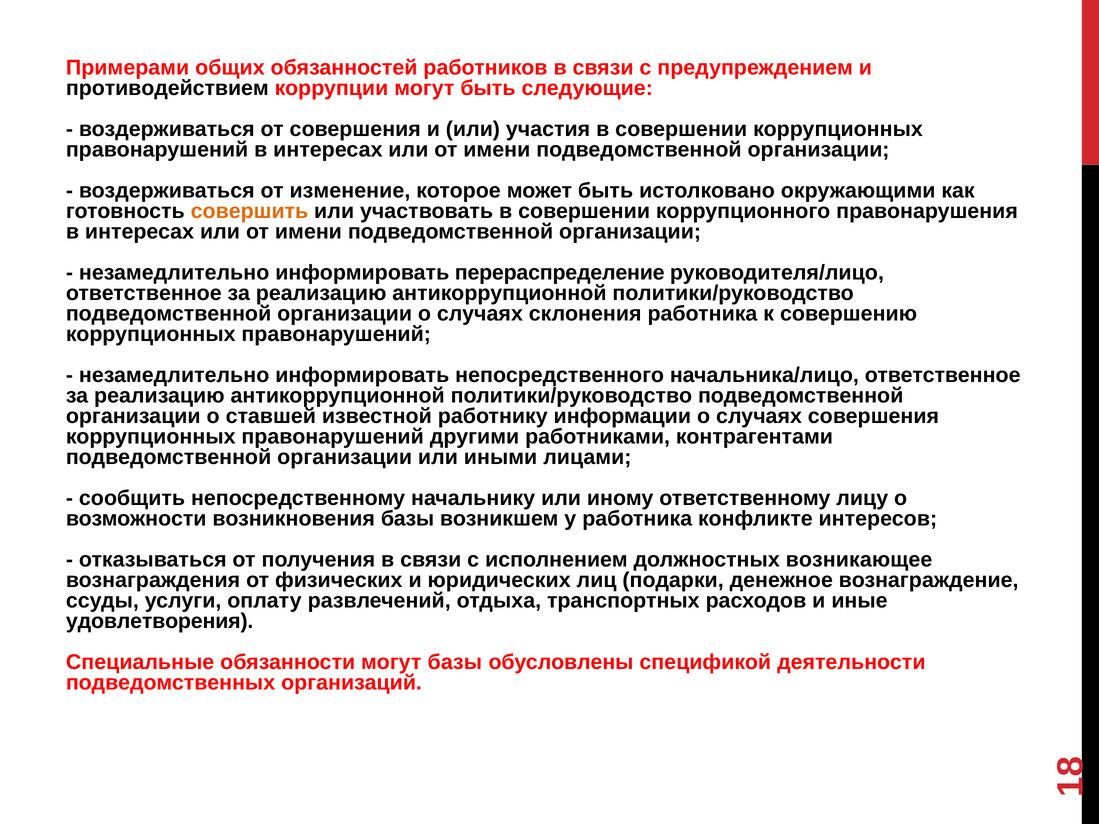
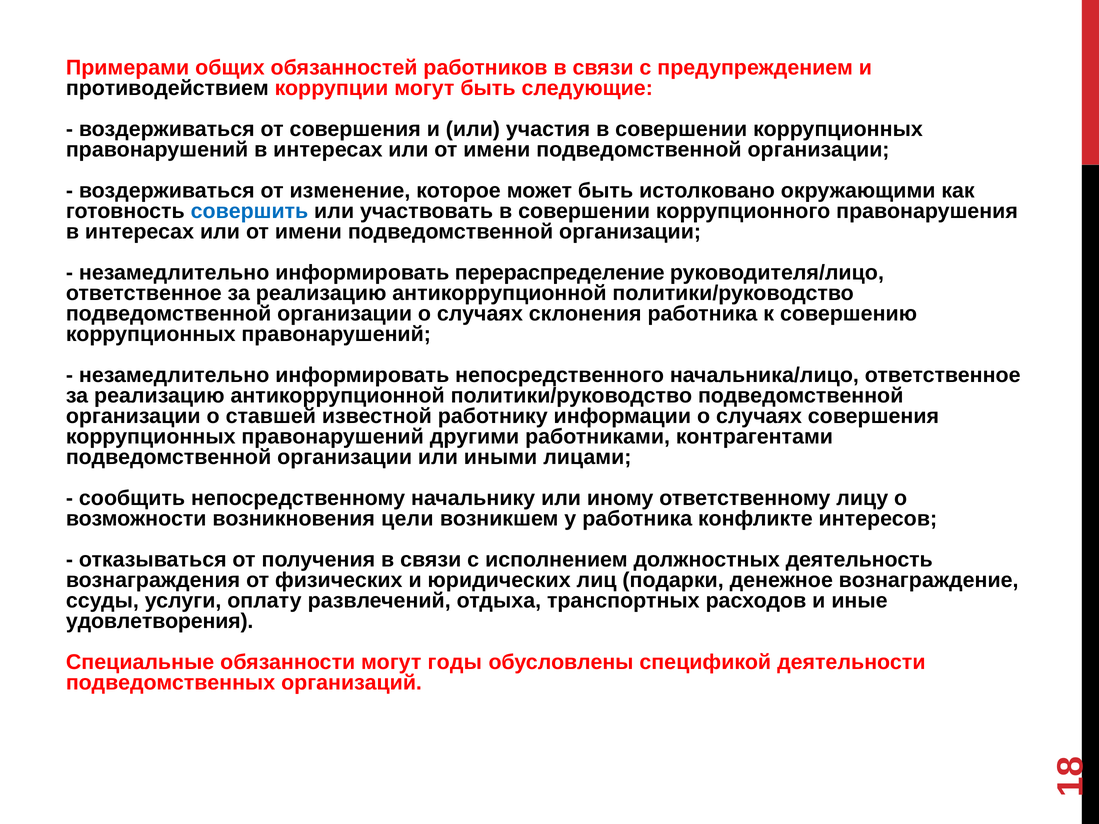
совершить colour: orange -> blue (249, 211)
возникновения базы: базы -> цели (407, 519)
возникающее: возникающее -> деятельность (859, 560)
могут базы: базы -> годы (455, 662)
